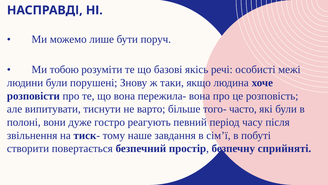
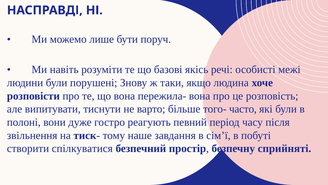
тобою: тобою -> навіть (64, 69)
повертається: повертається -> спілкуватися (82, 148)
